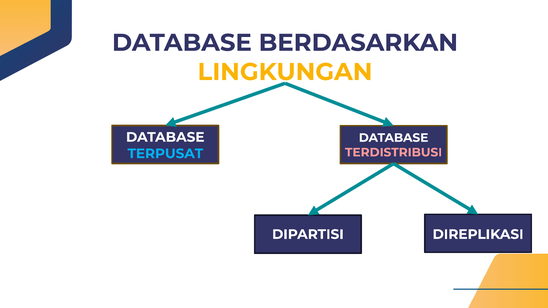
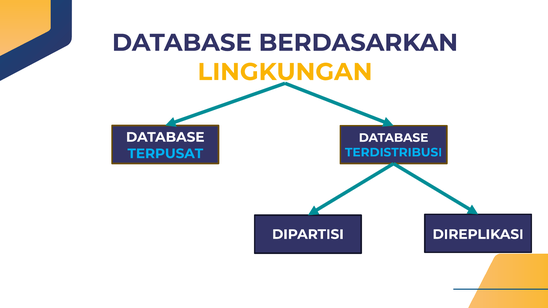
TERDISTRIBUSI colour: pink -> light blue (394, 152)
